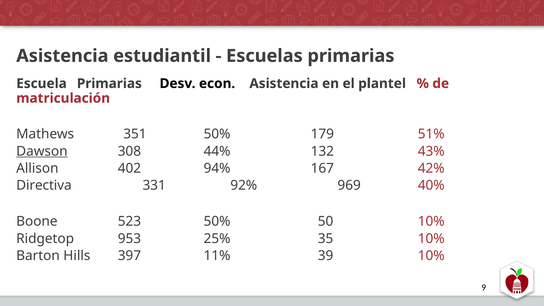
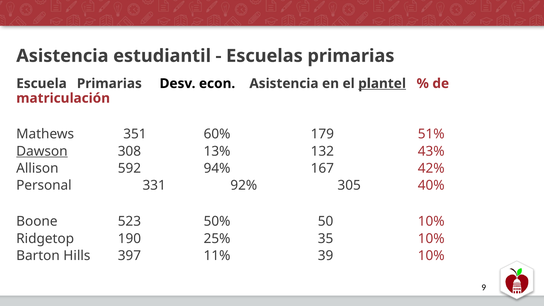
plantel underline: none -> present (382, 84)
351 50%: 50% -> 60% (217, 134)
44%: 44% -> 13% (217, 151)
402: 402 -> 592 (129, 168)
Directiva: Directiva -> Personal (44, 186)
969: 969 -> 305 (349, 186)
953: 953 -> 190 (129, 239)
